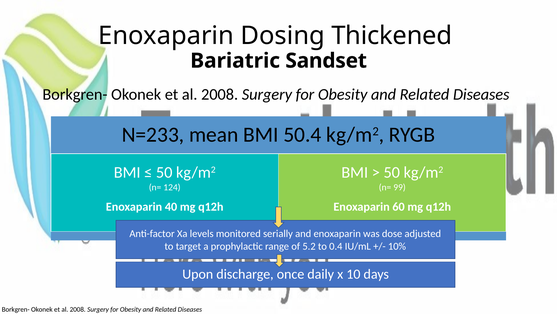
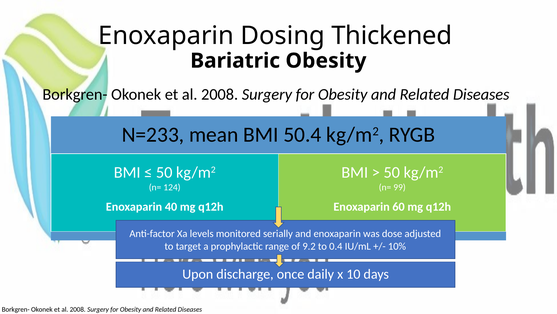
Bariatric Sandset: Sandset -> Obesity (326, 61)
5.2: 5.2 -> 9.2 (309, 246)
